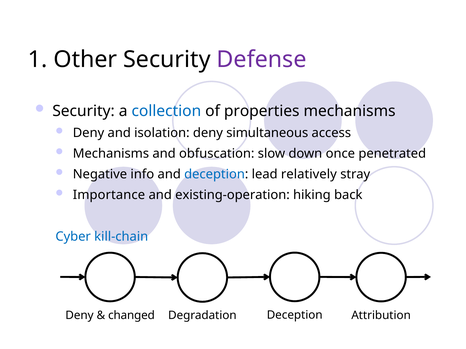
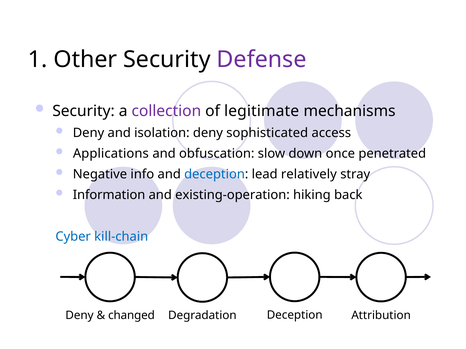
collection colour: blue -> purple (166, 111)
properties: properties -> legitimate (262, 111)
simultaneous: simultaneous -> sophisticated (267, 133)
Mechanisms: Mechanisms -> Applications (111, 154)
Importance: Importance -> Information (109, 195)
